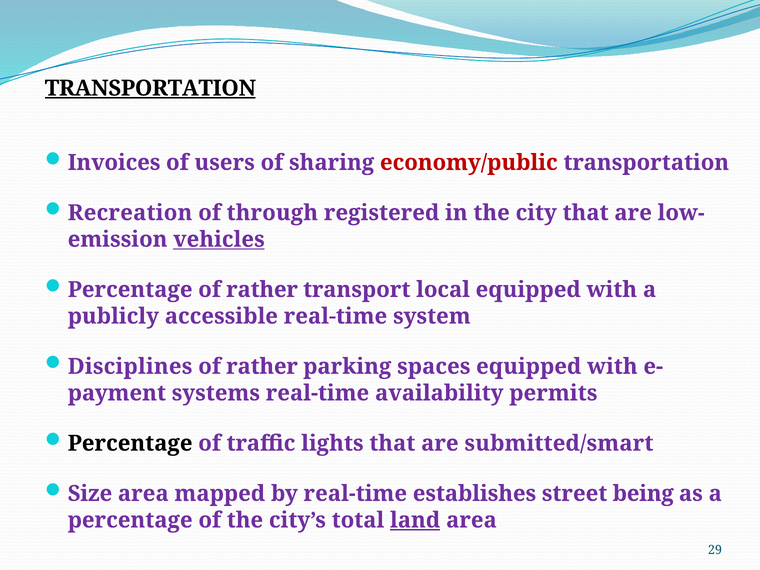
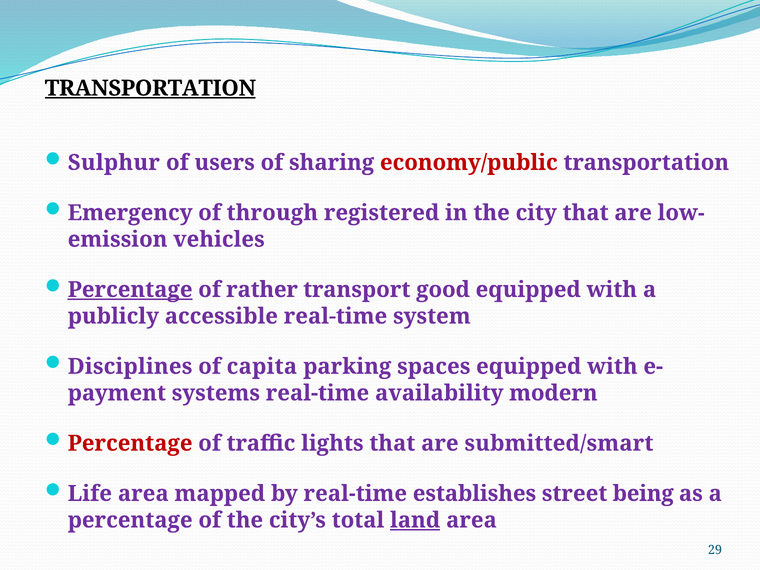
Invoices: Invoices -> Sulphur (114, 163)
Recreation: Recreation -> Emergency (130, 213)
vehicles underline: present -> none (219, 239)
Percentage underline: none -> present (130, 290)
local: local -> good (443, 290)
rather: rather -> capita (262, 366)
permits: permits -> modern (553, 393)
Percentage colour: black -> red (130, 443)
Size: Size -> Life (90, 494)
